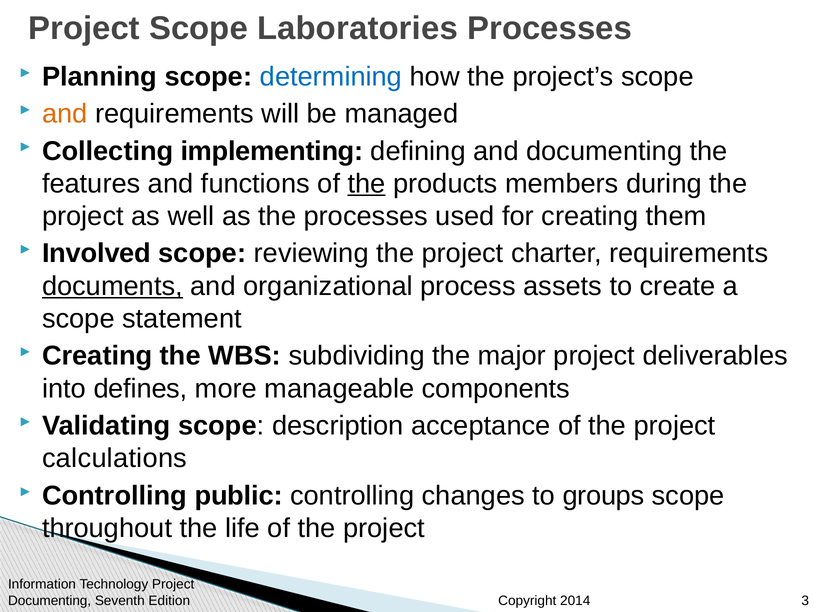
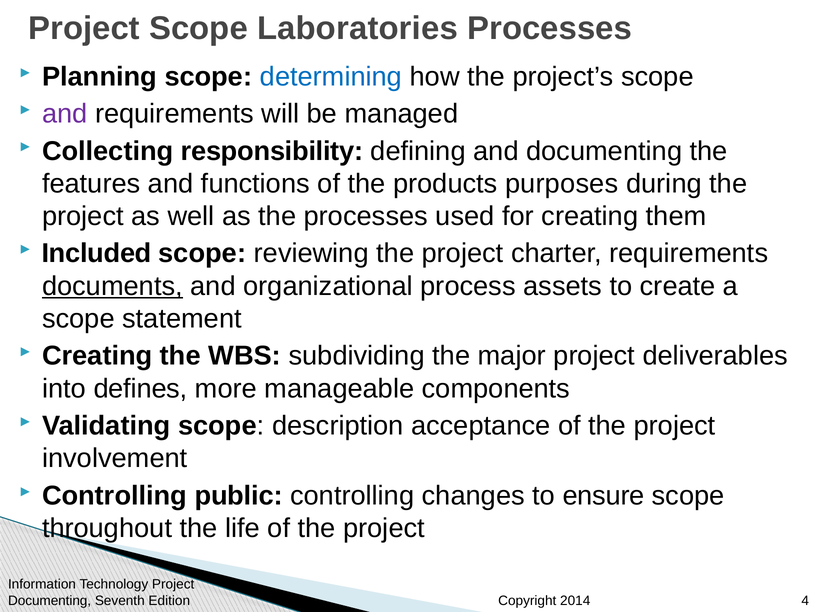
and colour: orange -> purple (65, 114)
implementing: implementing -> responsibility (272, 151)
the underline: present -> none (367, 184)
members: members -> purposes (562, 184)
Involved: Involved -> Included (97, 254)
calculations: calculations -> involvement (115, 459)
groups: groups -> ensure (604, 496)
3: 3 -> 4 (805, 601)
